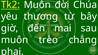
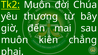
trèo: trèo -> kiên (48, 40)
